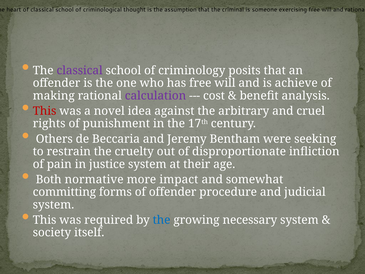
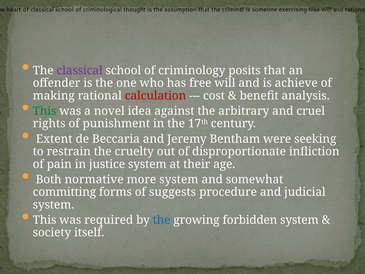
calculation colour: purple -> red (156, 96)
This colour: red -> green (45, 111)
Others: Others -> Extent (54, 139)
more impact: impact -> system (179, 179)
of offender: offender -> suggests (173, 192)
necessary: necessary -> forbidden (250, 220)
